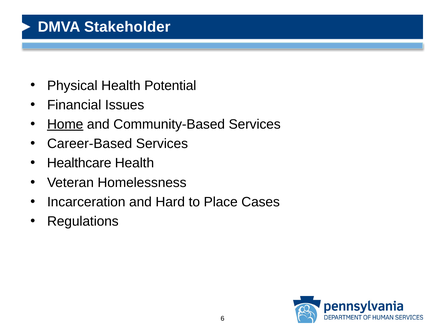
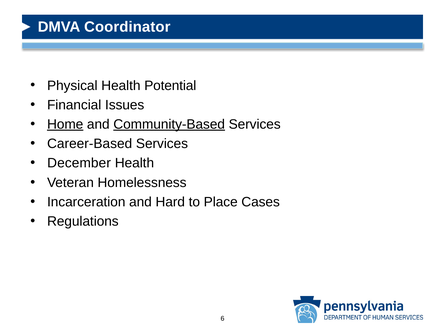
Stakeholder: Stakeholder -> Coordinator (127, 27)
Community-Based underline: none -> present (169, 124)
Healthcare: Healthcare -> December (79, 163)
